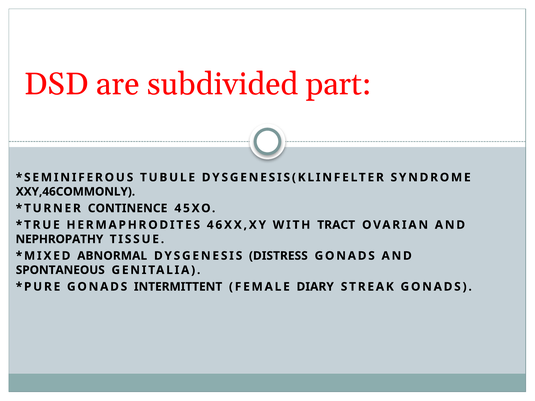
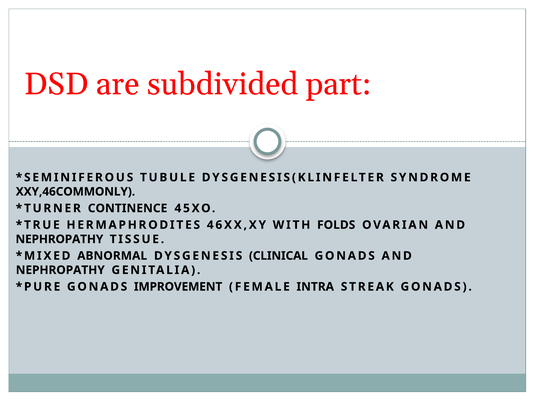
TRACT: TRACT -> FOLDS (336, 225)
DISTRESS: DISTRESS -> CLINICAL (278, 256)
SPONTANEOUS: SPONTANEOUS -> NEPHROPATHY (60, 270)
INTERMITTENT: INTERMITTENT -> IMPROVEMENT (178, 287)
DIARY: DIARY -> INTRA (315, 287)
